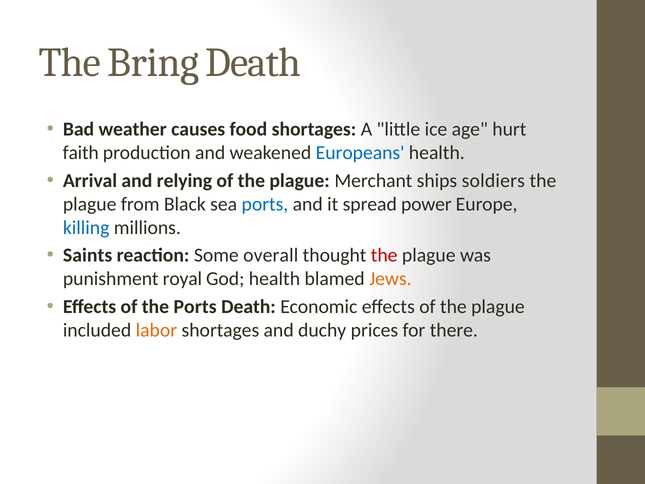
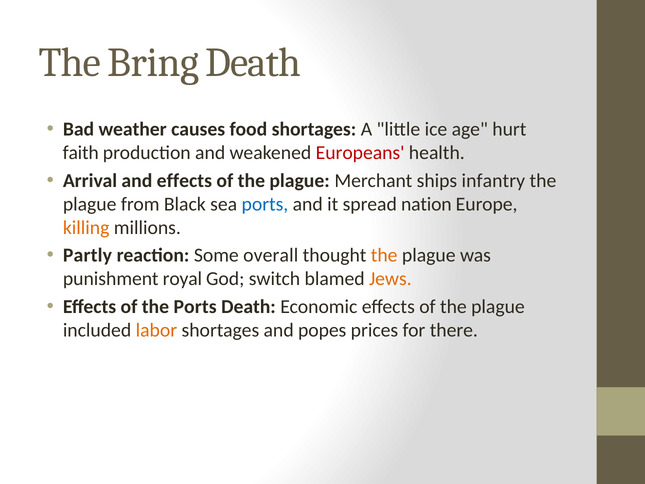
Europeans colour: blue -> red (360, 153)
and relying: relying -> effects (184, 180)
soldiers: soldiers -> infantry (493, 180)
power: power -> nation (426, 204)
killing colour: blue -> orange (86, 228)
Saints: Saints -> Partly (87, 255)
the colour: red -> orange (384, 255)
God health: health -> switch (275, 279)
duchy: duchy -> popes (322, 330)
